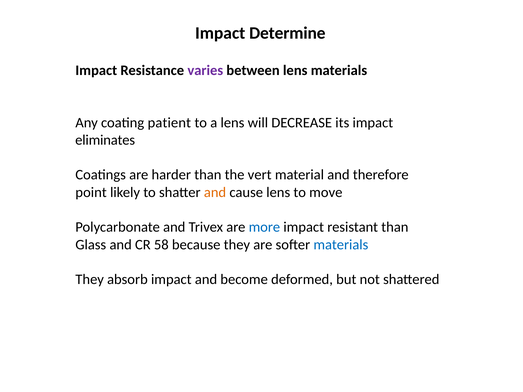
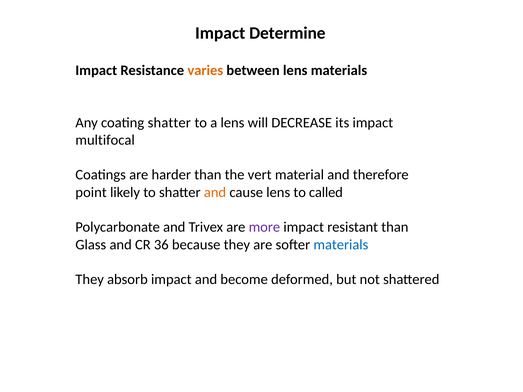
varies colour: purple -> orange (205, 70)
coating patient: patient -> shatter (169, 123)
eliminates: eliminates -> multifocal (105, 140)
move: move -> called (326, 192)
more colour: blue -> purple (264, 227)
58: 58 -> 36 (161, 245)
